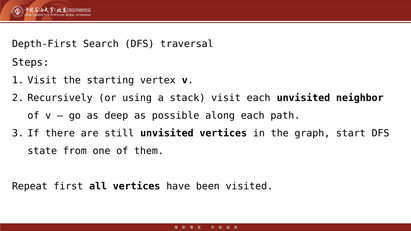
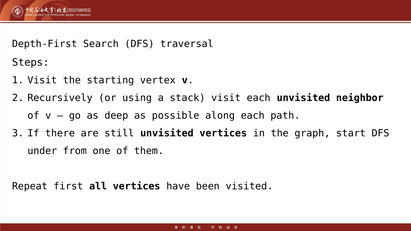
state: state -> under (42, 151)
